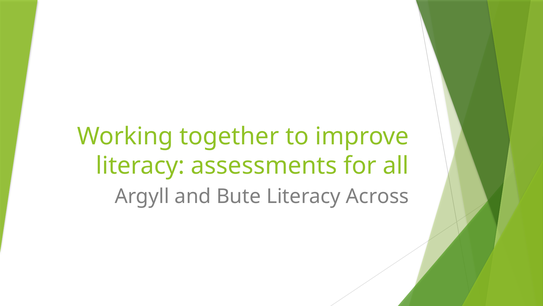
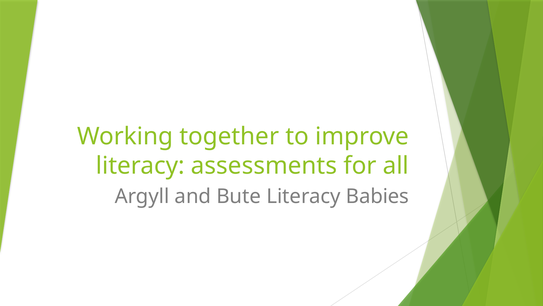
Across: Across -> Babies (377, 196)
